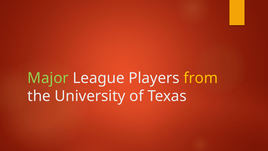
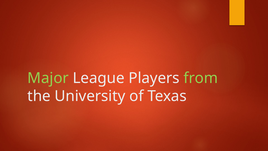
from colour: yellow -> light green (201, 78)
